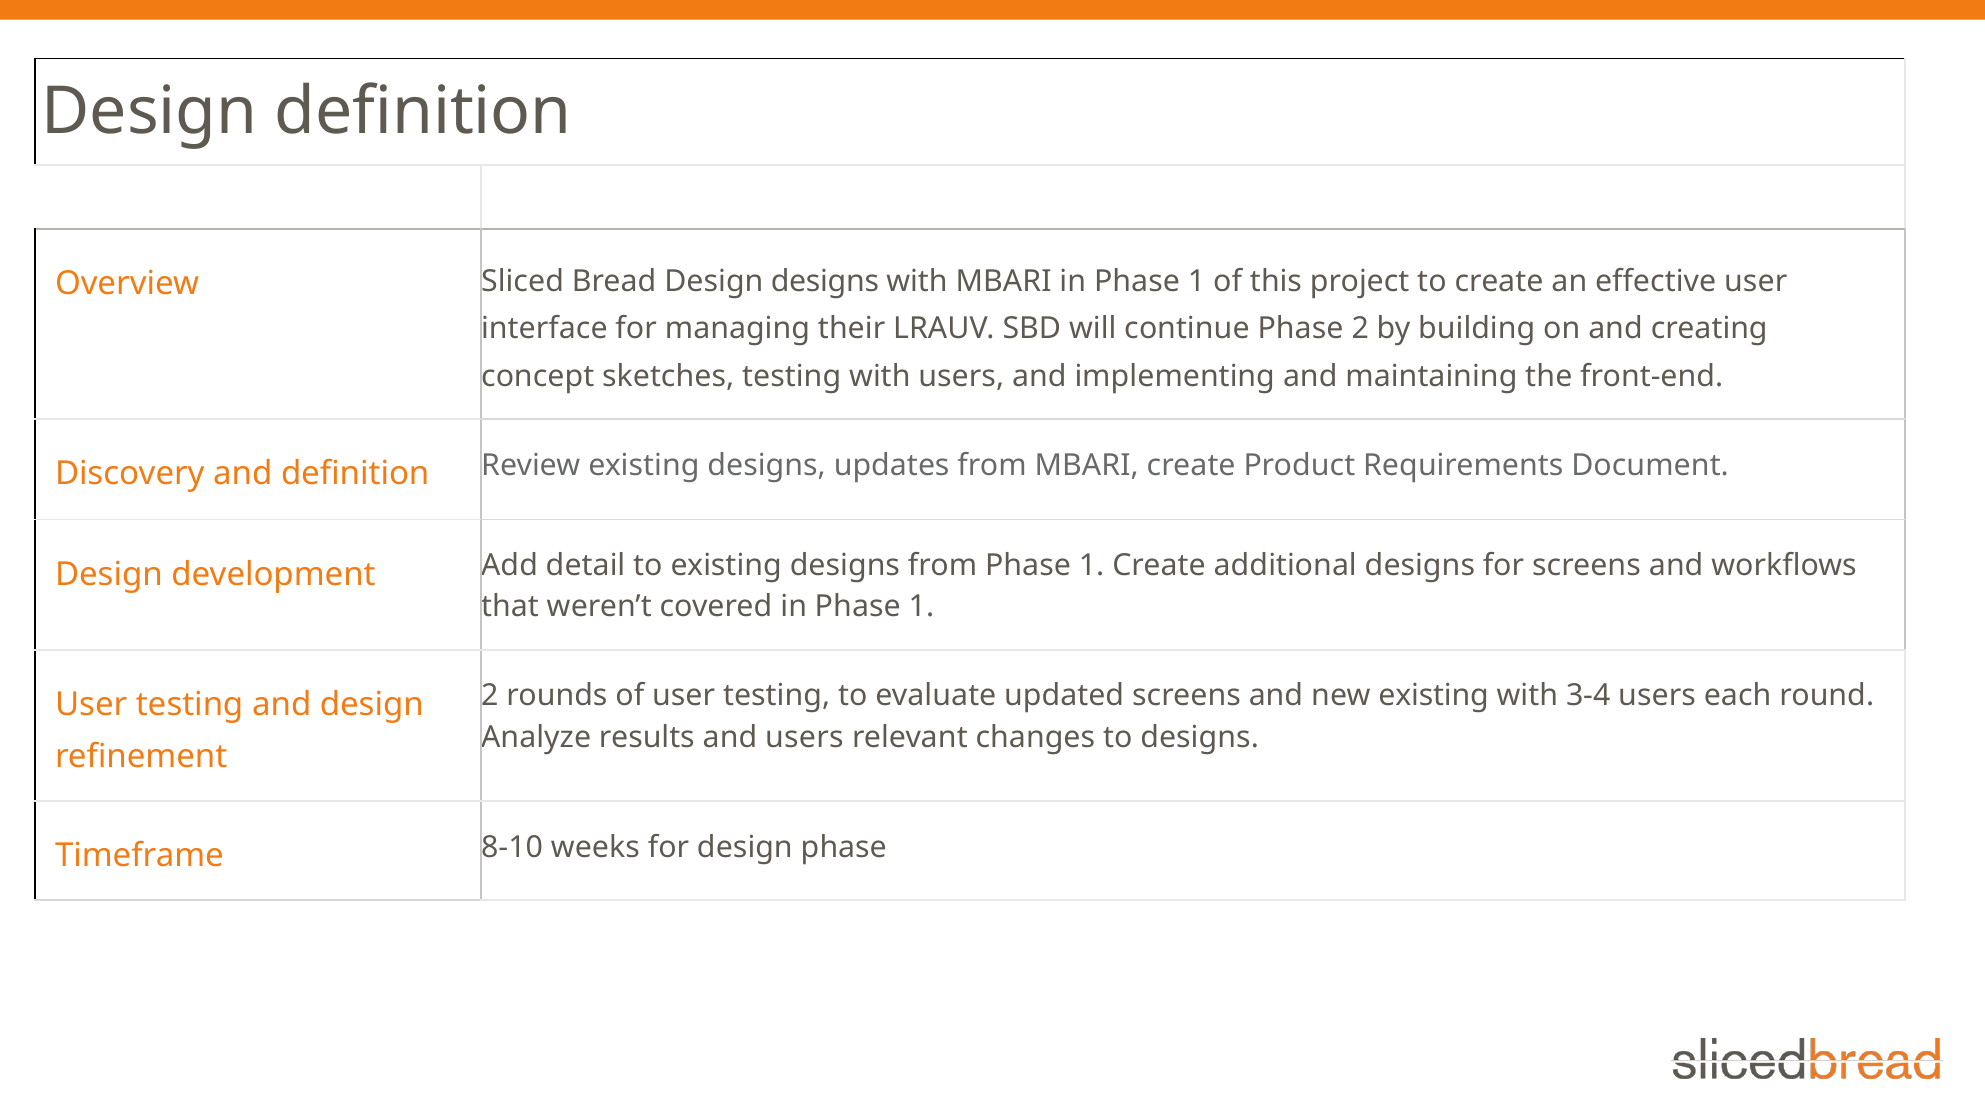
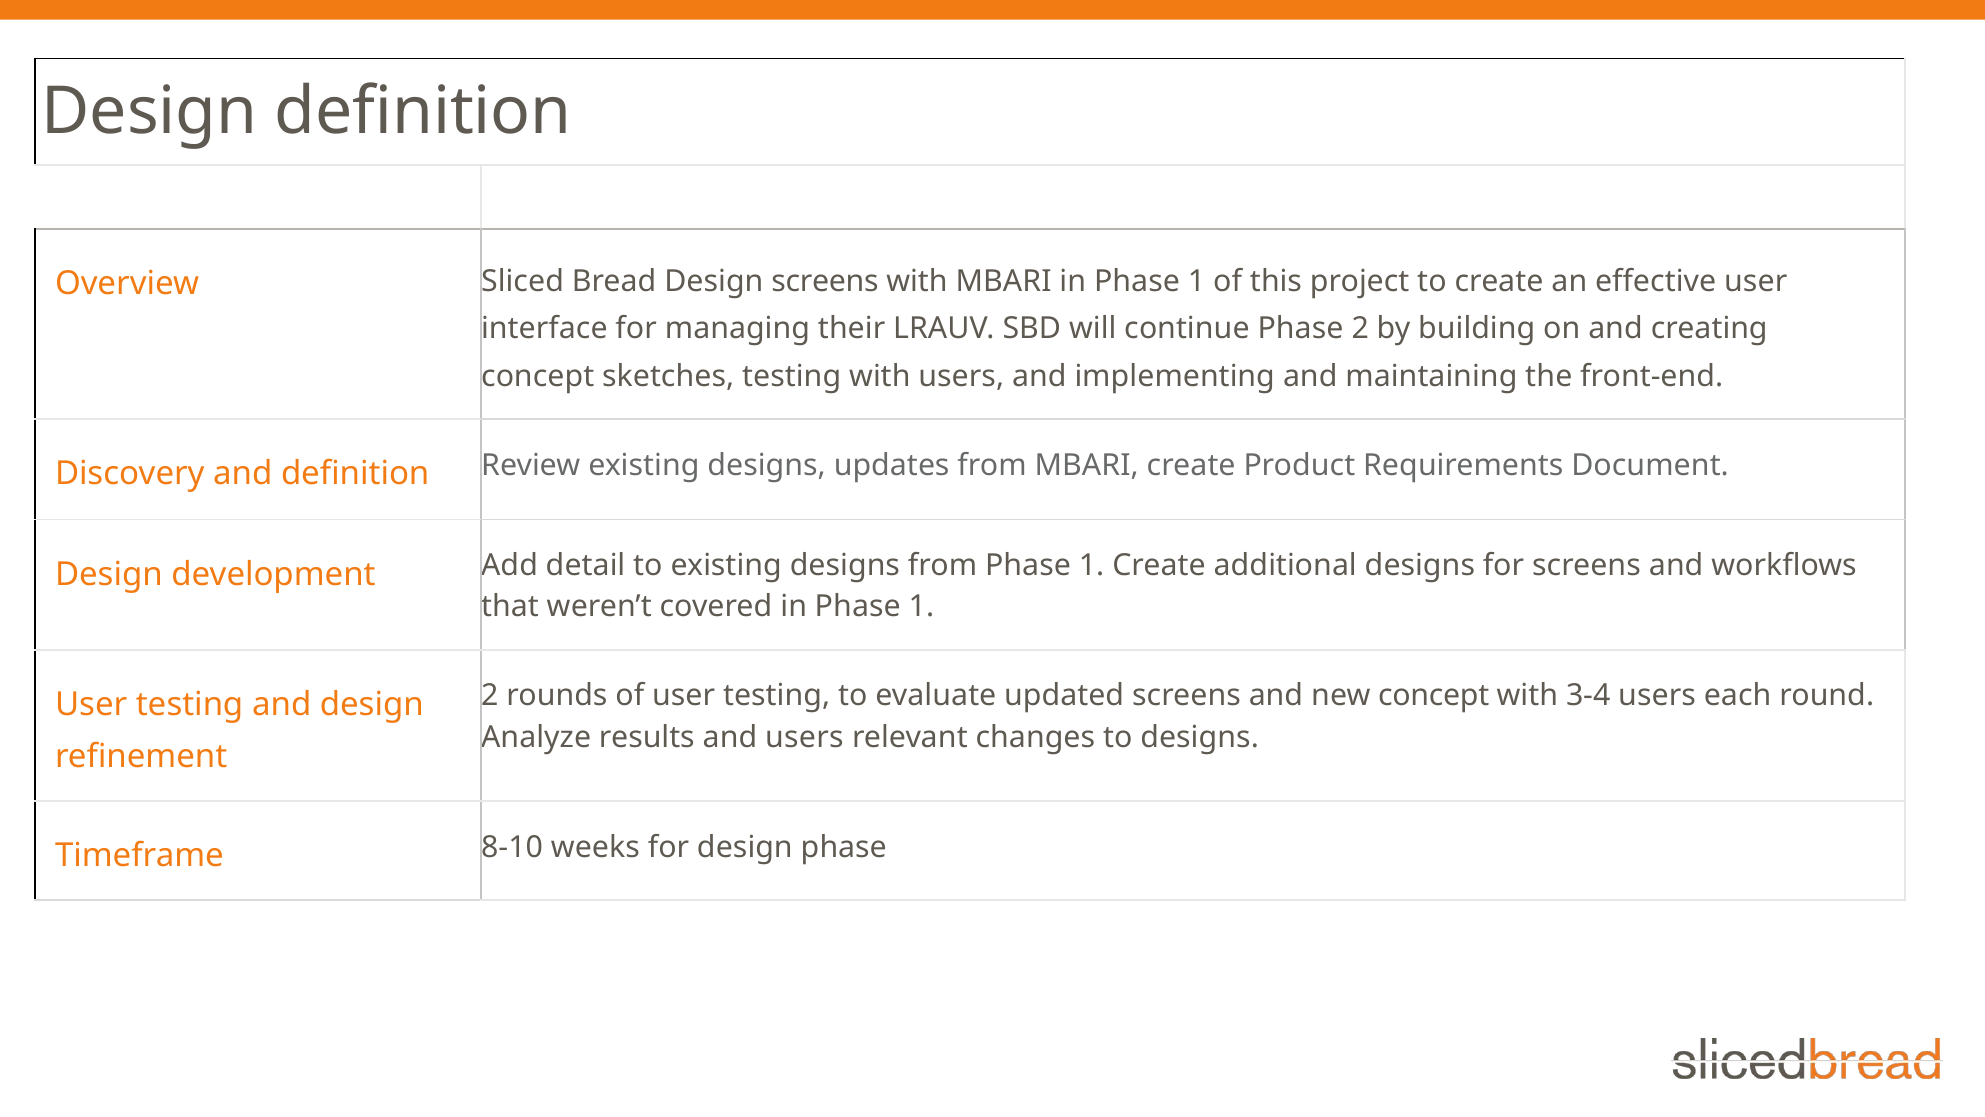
Design designs: designs -> screens (825, 281)
new existing: existing -> concept (1434, 696)
